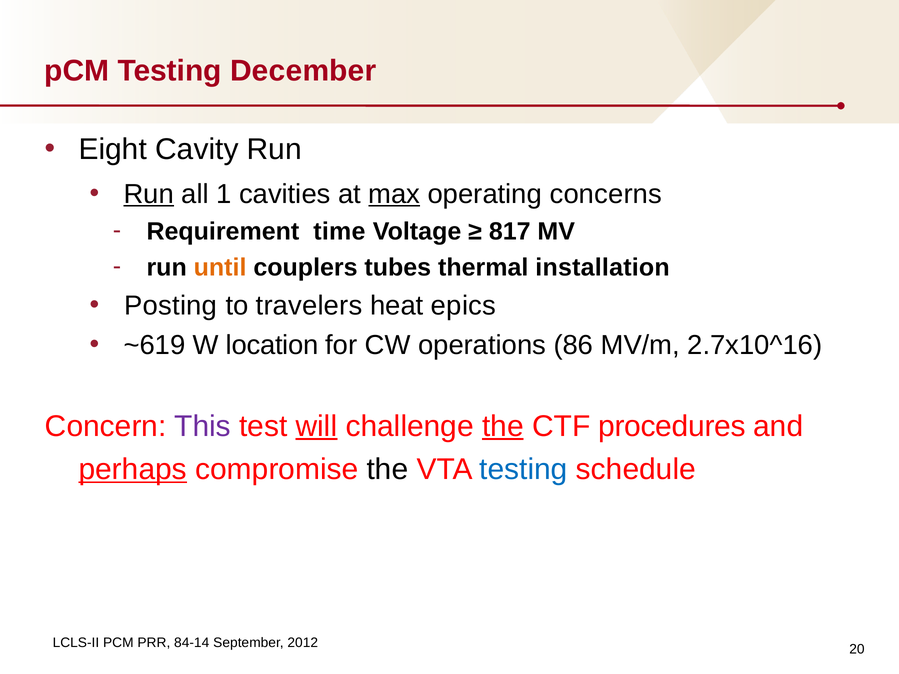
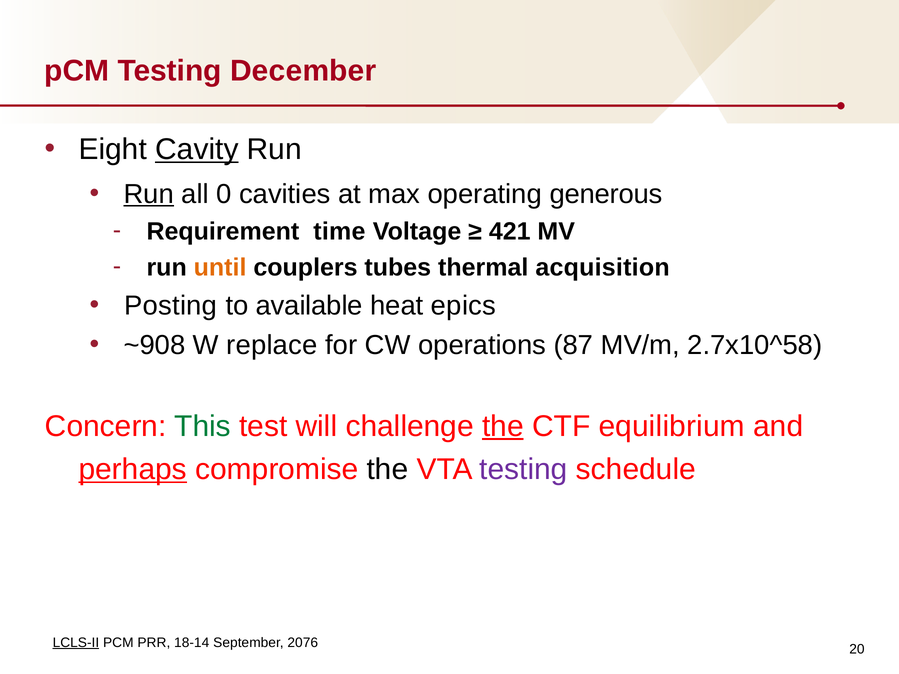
Cavity underline: none -> present (197, 150)
1: 1 -> 0 (224, 194)
max underline: present -> none (394, 194)
concerns: concerns -> generous (606, 194)
817: 817 -> 421 (510, 231)
installation: installation -> acquisition (603, 267)
travelers: travelers -> available (309, 306)
~619: ~619 -> ~908 (154, 345)
location: location -> replace (272, 345)
86: 86 -> 87 (573, 345)
2.7x10^16: 2.7x10^16 -> 2.7x10^58 (755, 345)
This colour: purple -> green (203, 426)
will underline: present -> none (316, 426)
procedures: procedures -> equilibrium (672, 426)
testing colour: blue -> purple (523, 470)
LCLS-II underline: none -> present (76, 643)
84-14: 84-14 -> 18-14 (192, 643)
2012: 2012 -> 2076 (303, 643)
